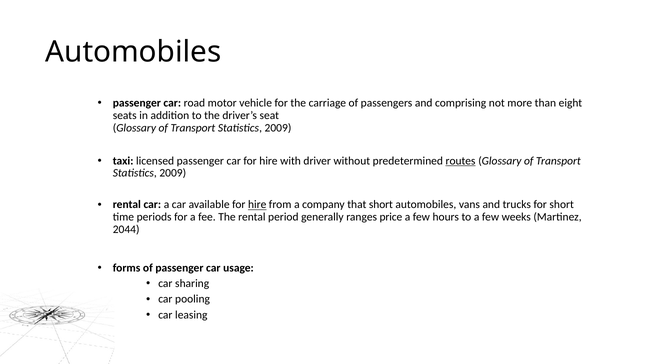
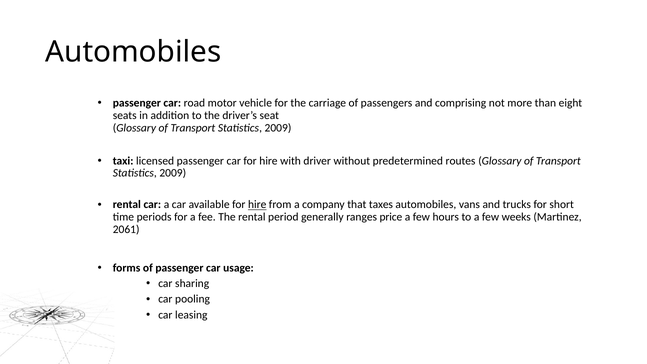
routes underline: present -> none (461, 161)
that short: short -> taxes (381, 205)
2044: 2044 -> 2061 (126, 229)
